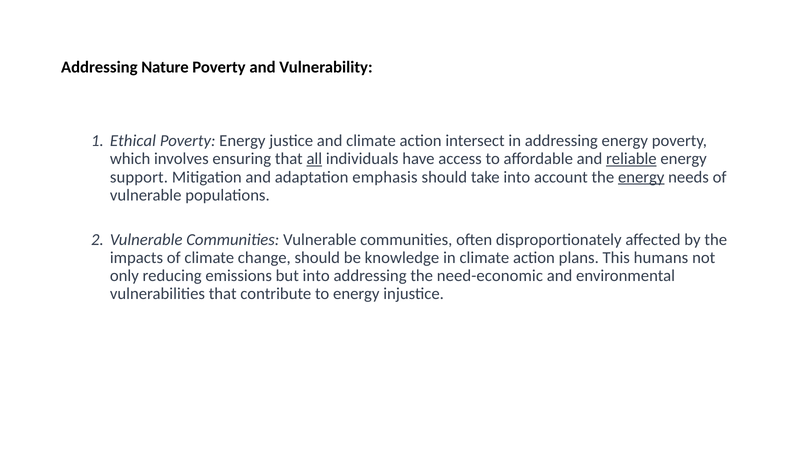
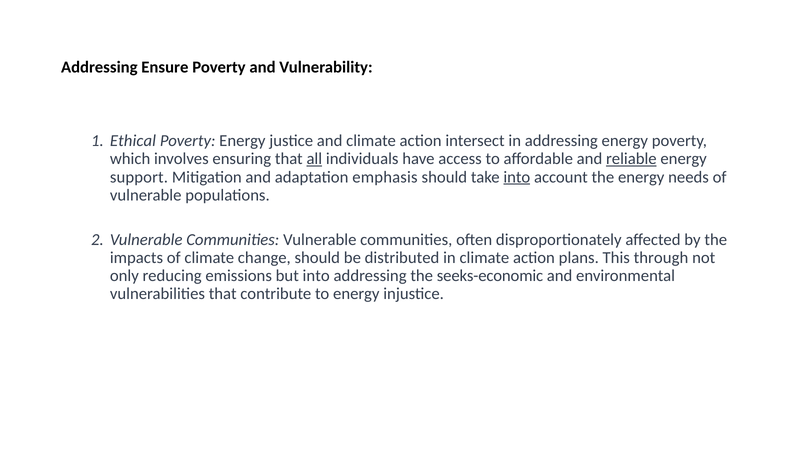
Nature: Nature -> Ensure (165, 67)
into underline: none -> present (517, 177)
energy underline: present -> none (641, 177)
knowledge: knowledge -> distributed (402, 257)
humans: humans -> through (661, 257)
need-economic: need-economic -> seeks-economic (490, 275)
